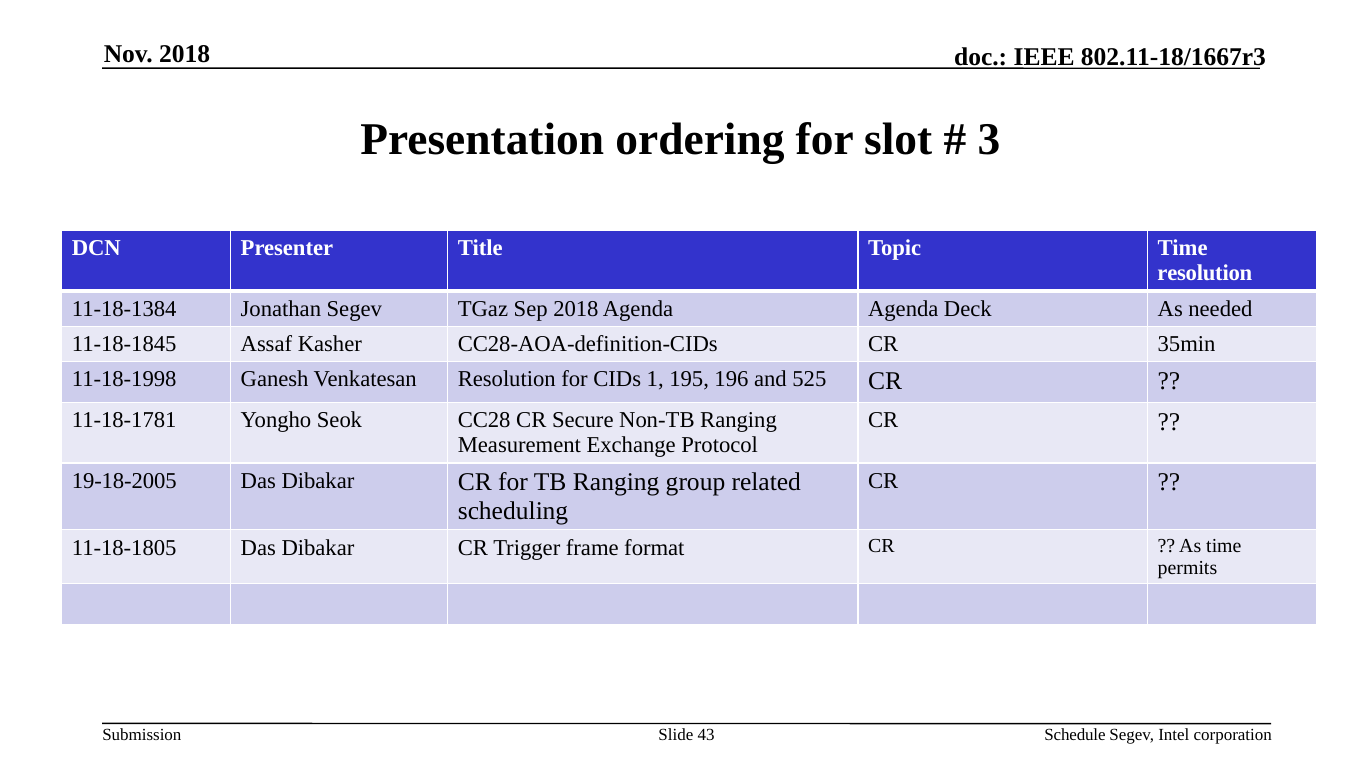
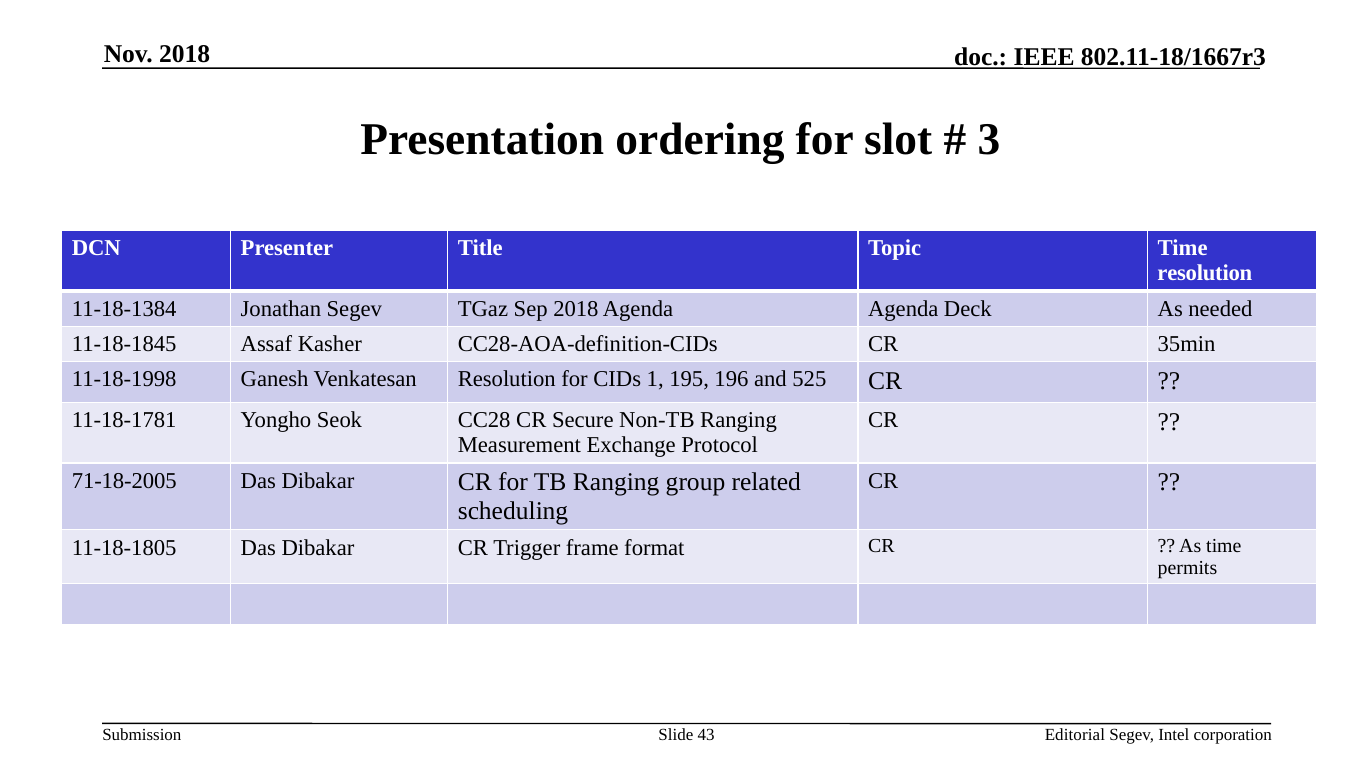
19-18-2005: 19-18-2005 -> 71-18-2005 (124, 481)
Schedule: Schedule -> Editorial (1075, 735)
